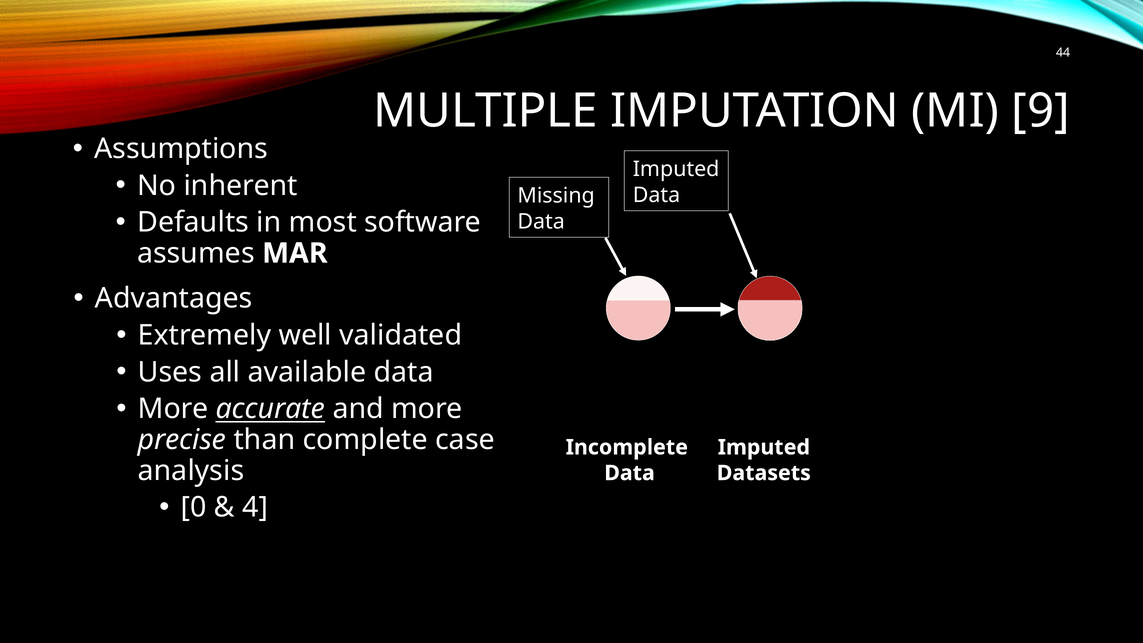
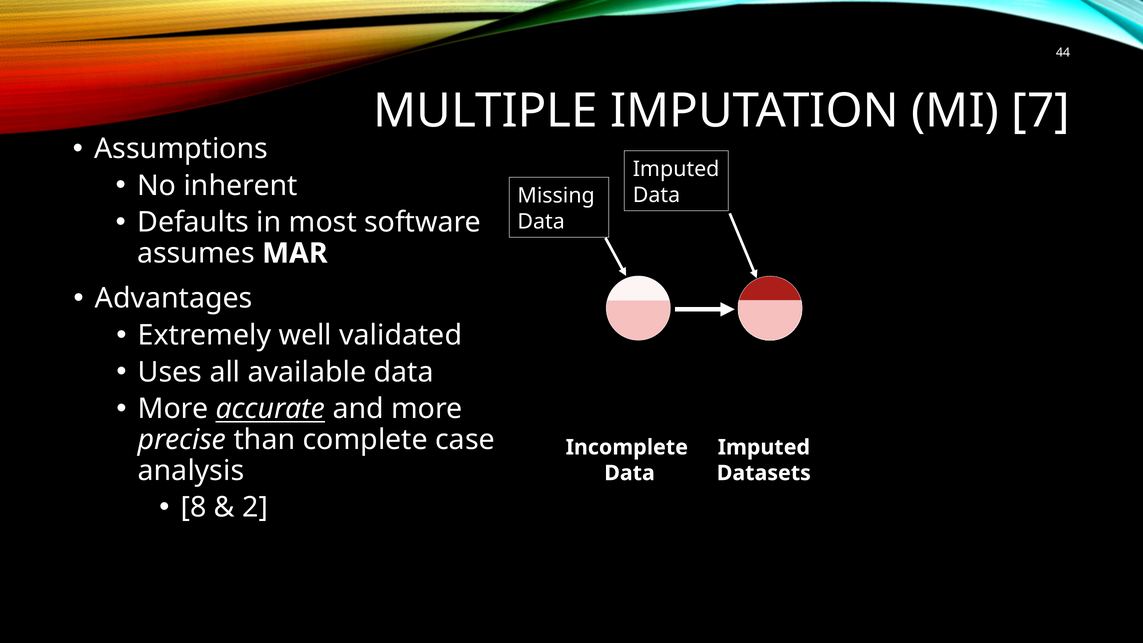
9: 9 -> 7 (1041, 111)
0: 0 -> 8 (194, 507)
4: 4 -> 2 (255, 507)
